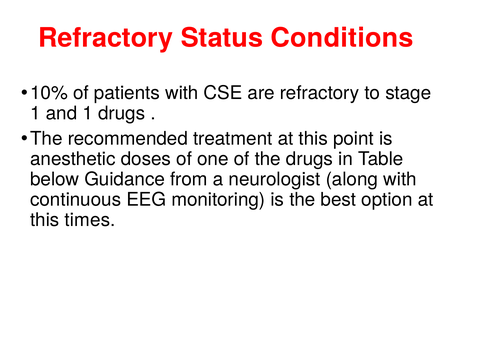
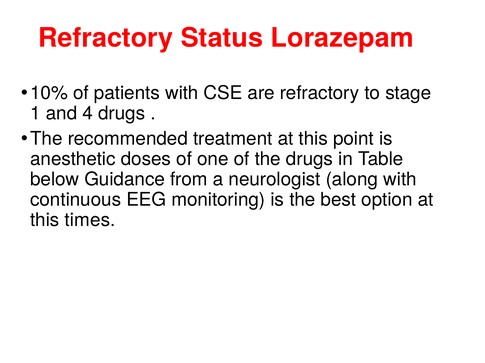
Conditions: Conditions -> Lorazepam (342, 38)
and 1: 1 -> 4 (88, 114)
